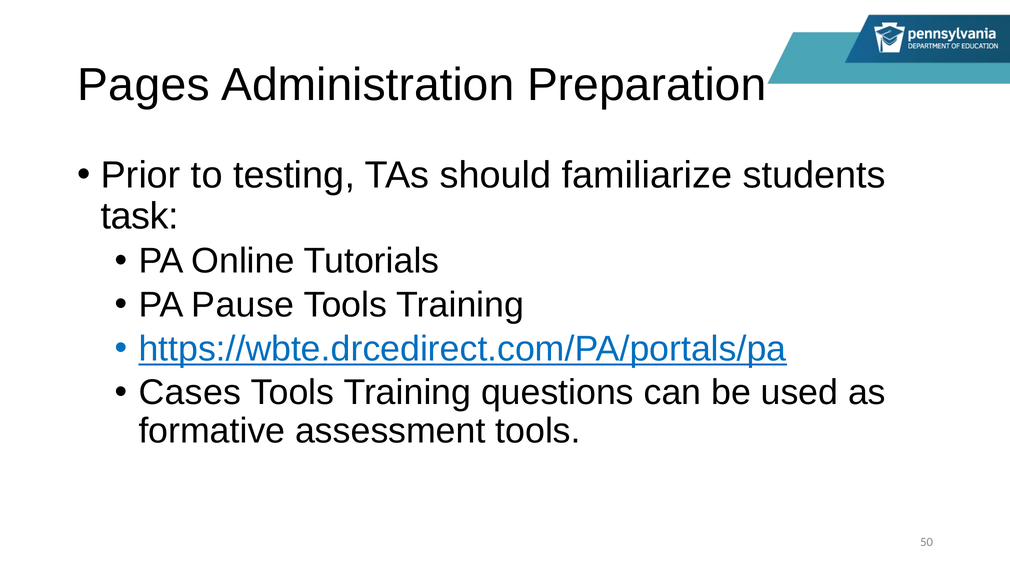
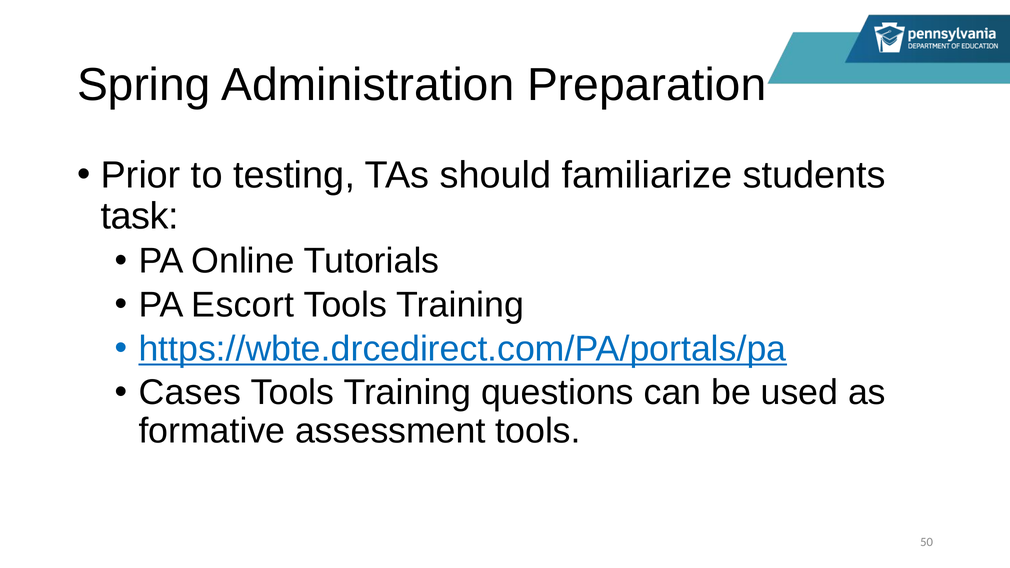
Pages: Pages -> Spring (144, 85)
Pause: Pause -> Escort (243, 305)
